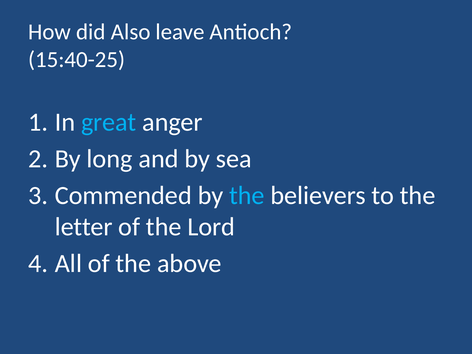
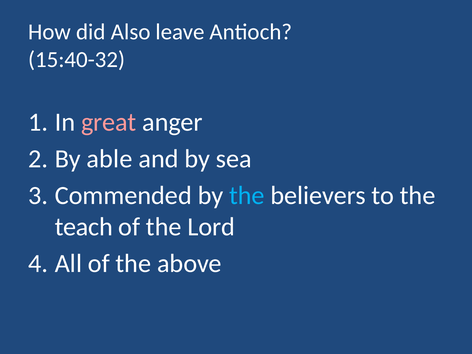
15:40-25: 15:40-25 -> 15:40-32 (77, 59)
great colour: light blue -> pink (109, 122)
long: long -> able (110, 159)
letter: letter -> teach (84, 227)
